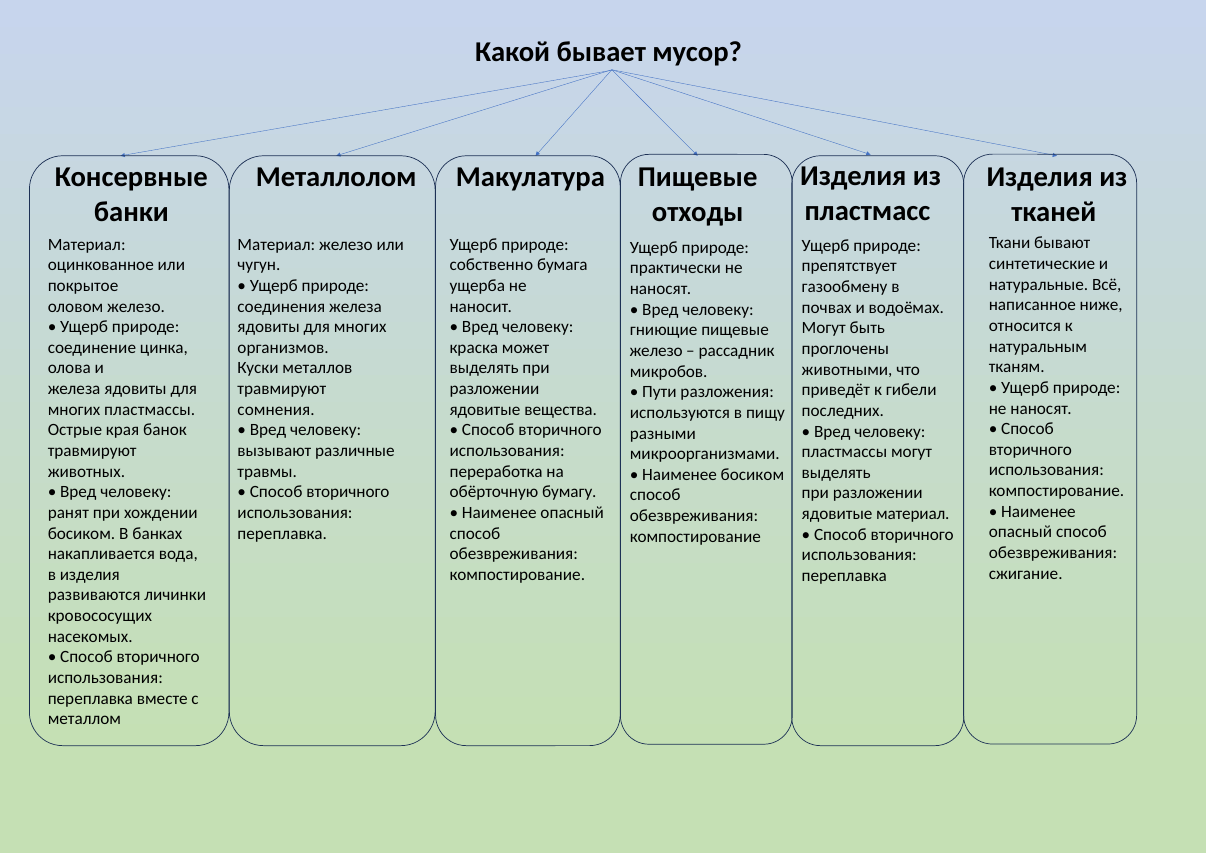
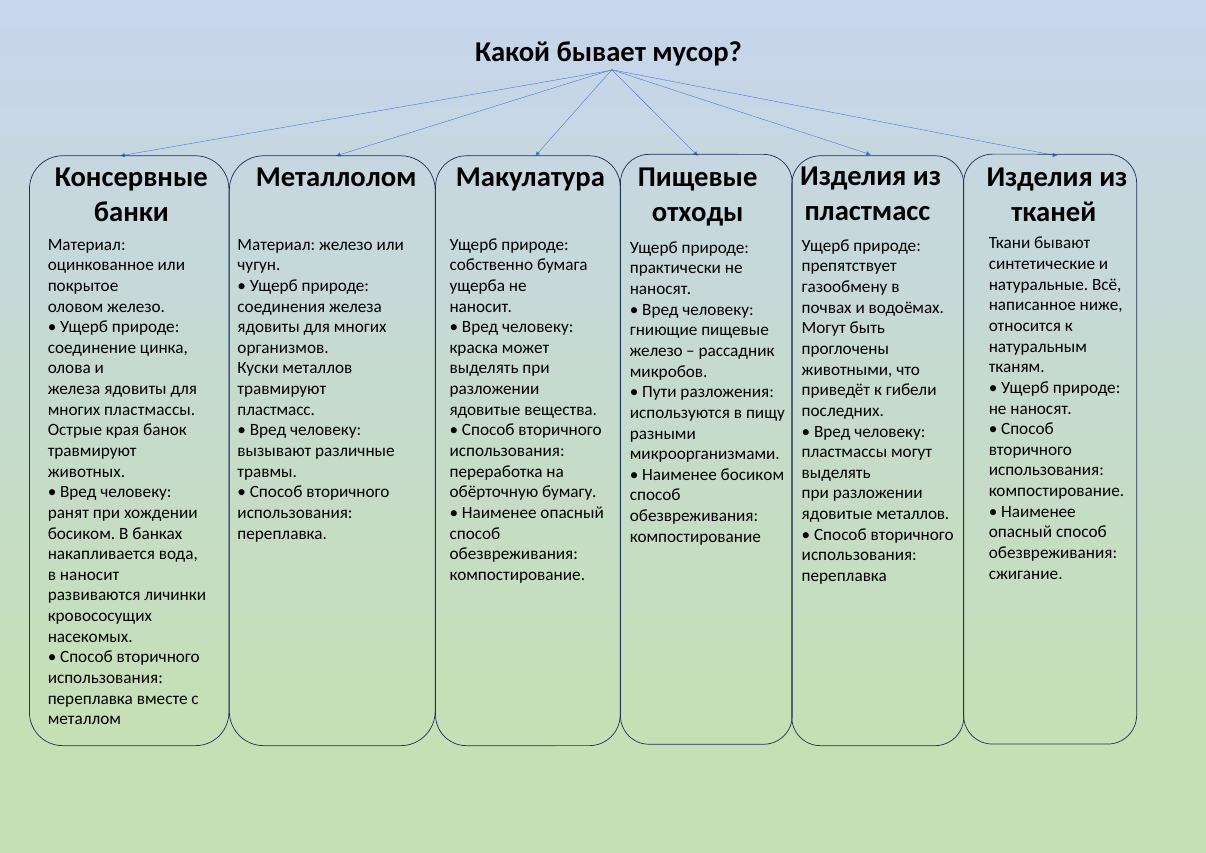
сомнения: сомнения -> пластмасс (276, 409)
ядовитые материал: материал -> металлов (913, 514)
в изделия: изделия -> наносит (90, 574)
